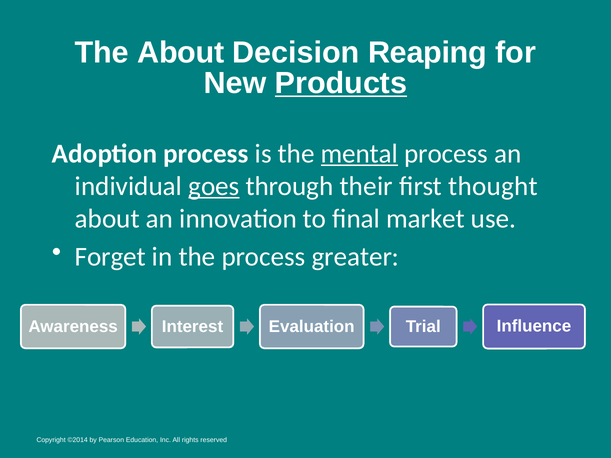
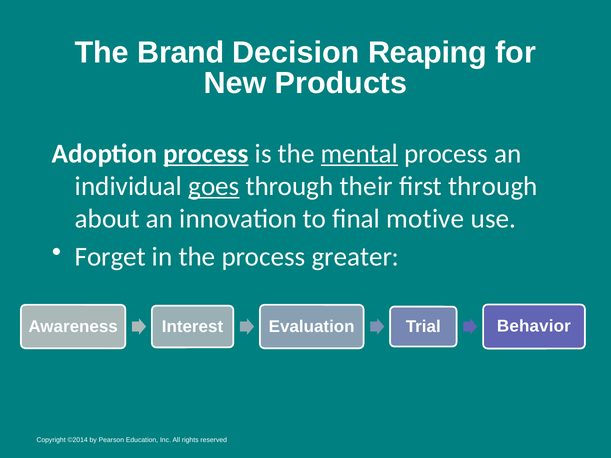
The About: About -> Brand (181, 53)
Products underline: present -> none (341, 83)
process underline: none -> present (206, 154)
first thought: thought -> through (493, 186)
market: market -> motive (425, 219)
Influence: Influence -> Behavior (534, 327)
